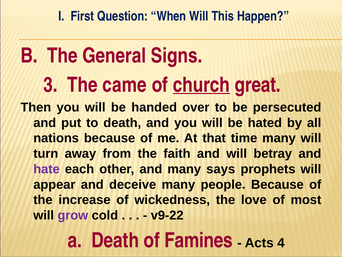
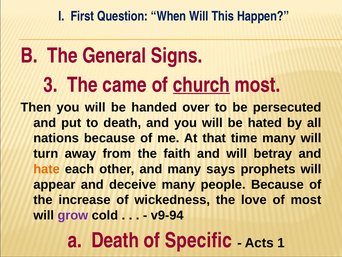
church great: great -> most (258, 85)
hate colour: purple -> orange (47, 169)
v9-22: v9-22 -> v9-94 (167, 215)
Famines: Famines -> Specific (198, 240)
4: 4 -> 1 (281, 243)
